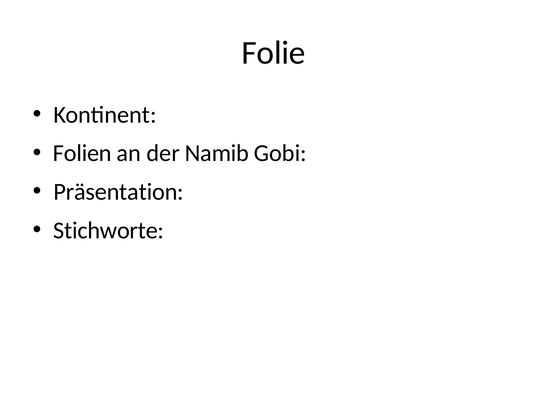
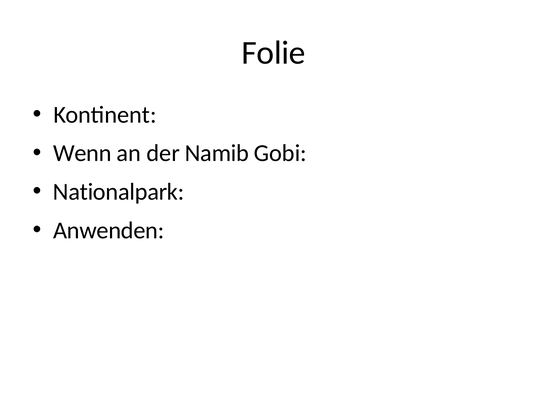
Folien: Folien -> Wenn (82, 153)
Präsentation: Präsentation -> Nationalpark (119, 192)
Stichworte: Stichworte -> Anwenden (109, 231)
